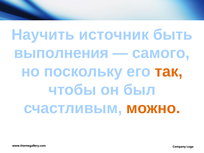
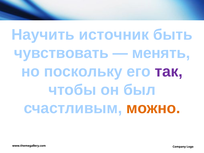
выполнения: выполнения -> чувствовать (61, 53)
самого: самого -> менять (161, 53)
так colour: orange -> purple (169, 71)
